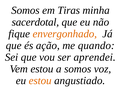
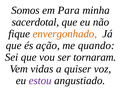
Tiras: Tiras -> Para (69, 10)
aprendei: aprendei -> tornaram (95, 57)
Vem estou: estou -> vidas (42, 69)
a somos: somos -> quiser (78, 69)
estou colour: orange -> purple (40, 81)
